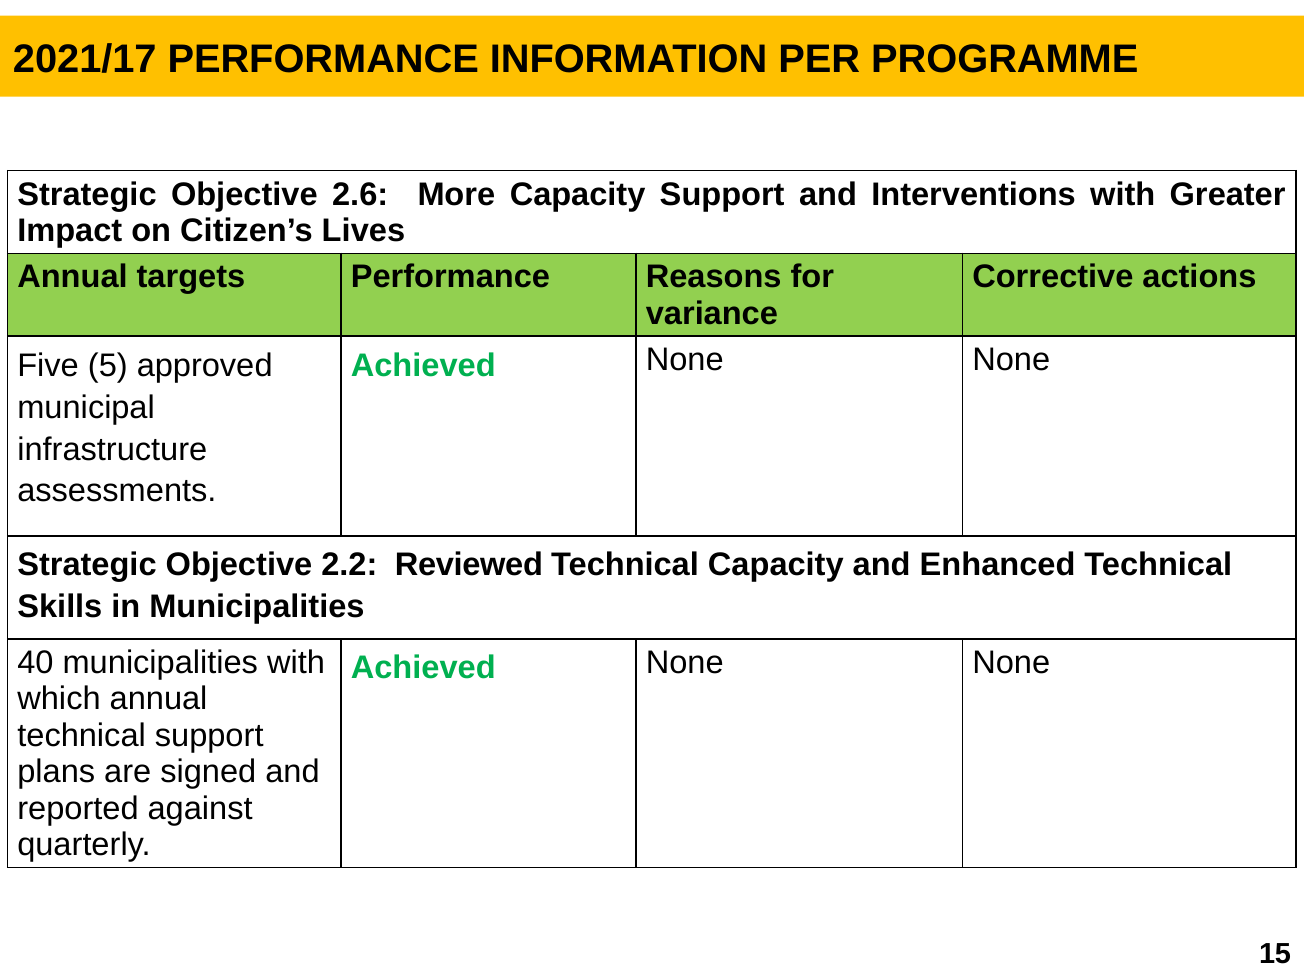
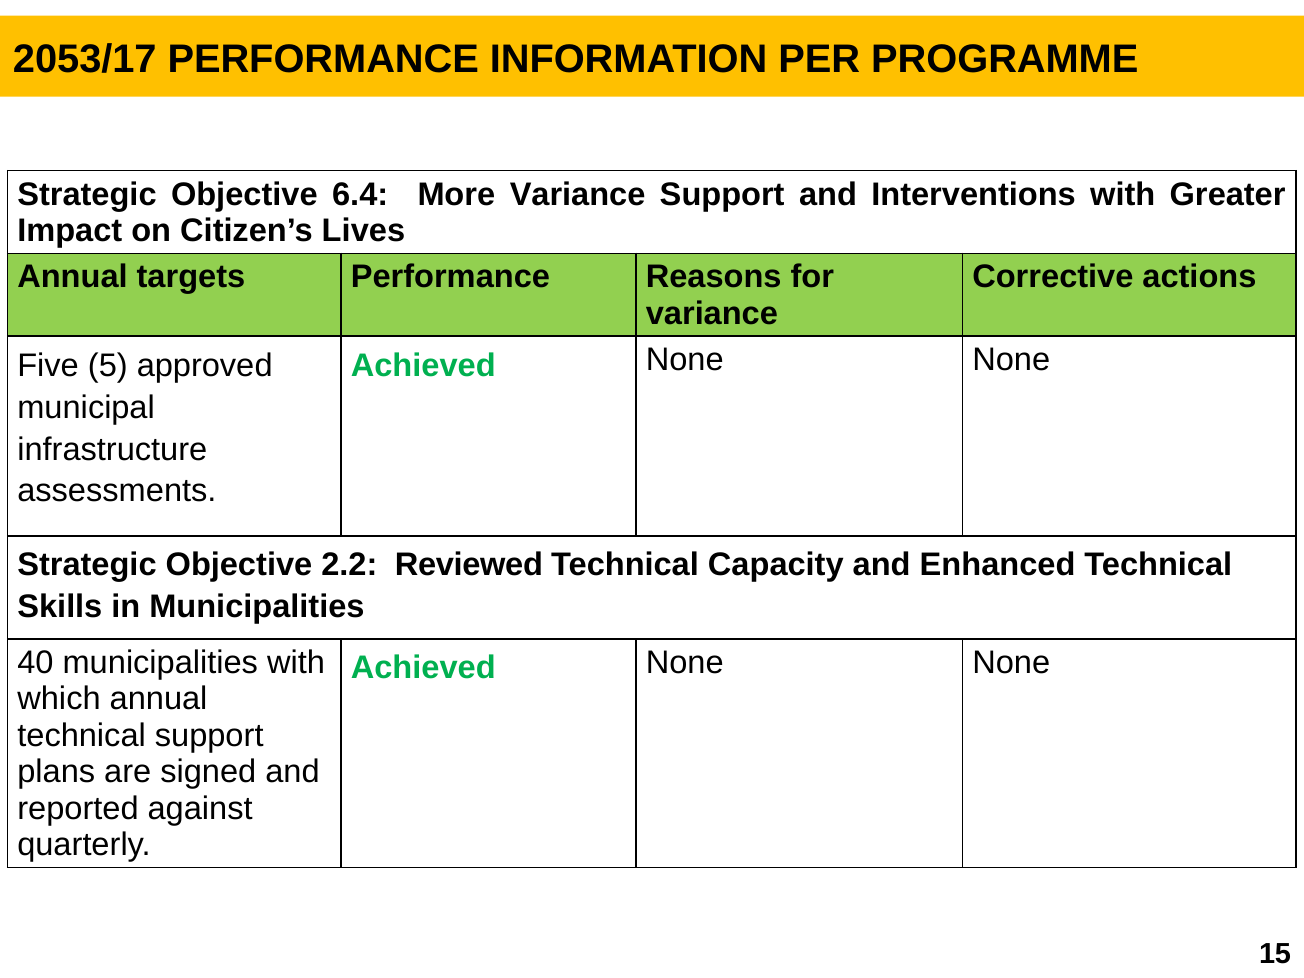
2021/17: 2021/17 -> 2053/17 (85, 59)
2.6: 2.6 -> 6.4 (360, 194)
More Capacity: Capacity -> Variance (578, 194)
